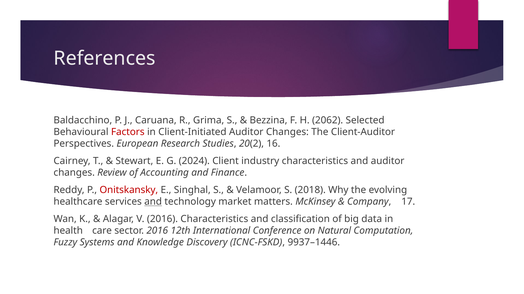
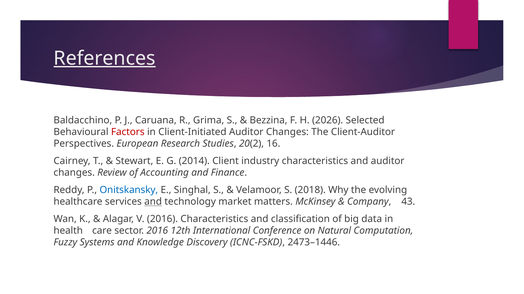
References underline: none -> present (105, 58)
2062: 2062 -> 2026 (328, 120)
2024: 2024 -> 2014 (194, 161)
Onitskansky colour: red -> blue (129, 190)
17: 17 -> 43 (408, 202)
9937–1446: 9937–1446 -> 2473–1446 (314, 243)
